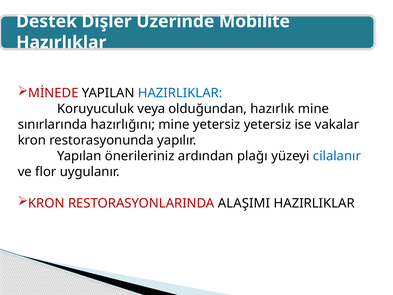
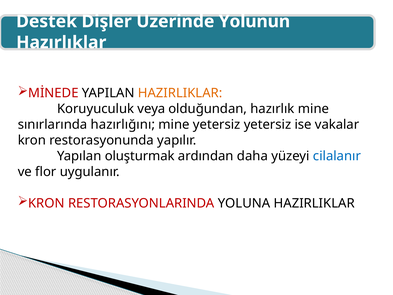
Mobilite: Mobilite -> Yolunun (254, 21)
HAZIRLIKLAR colour: blue -> orange (180, 93)
önerileriniz: önerileriniz -> oluşturmak (140, 156)
plağı: plağı -> daha (252, 156)
ALAŞIMI: ALAŞIMI -> YOLUNA (244, 203)
